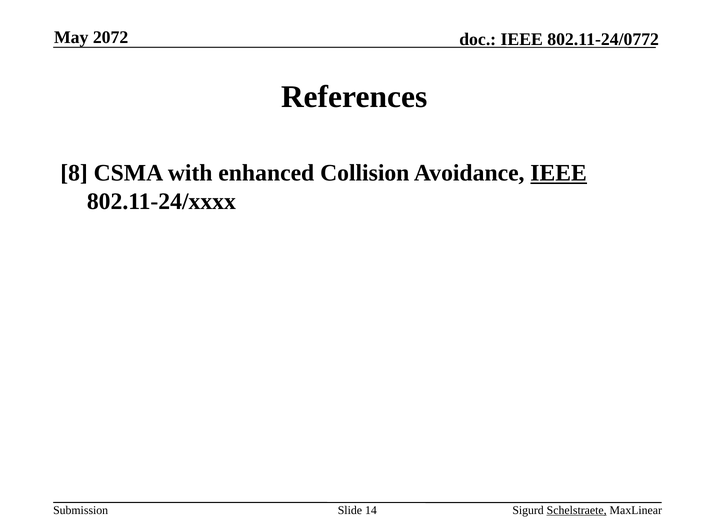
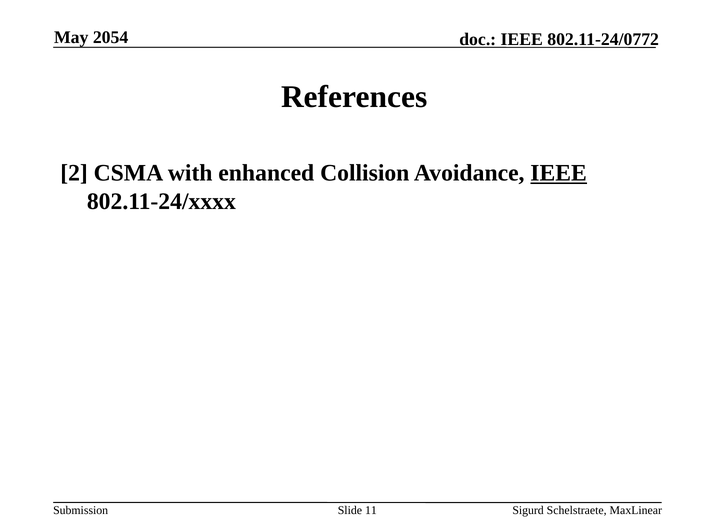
2072: 2072 -> 2054 (111, 38)
8: 8 -> 2 (74, 173)
14: 14 -> 11 (371, 510)
Schelstraete underline: present -> none (577, 510)
